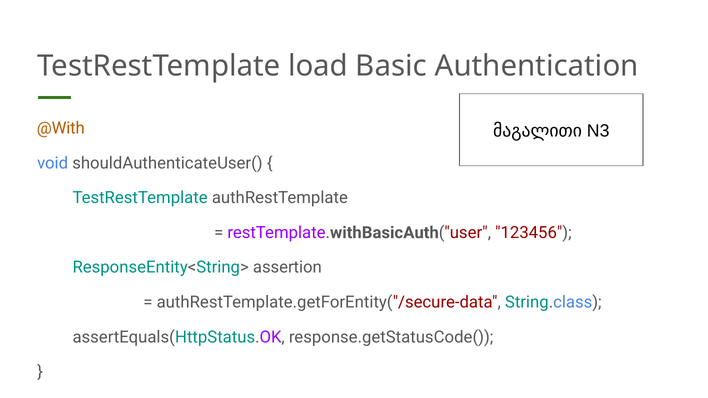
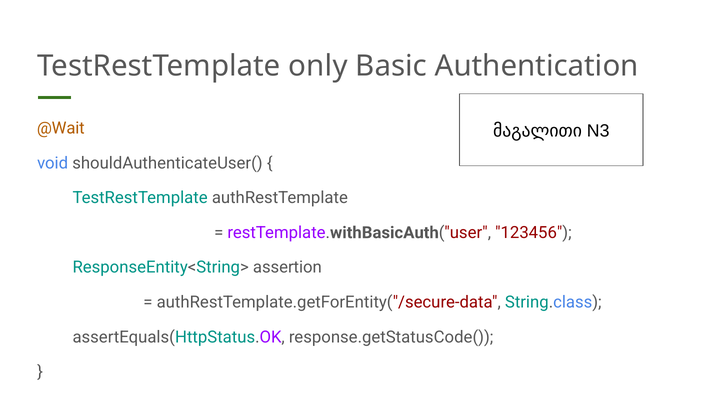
load: load -> only (318, 66)
@With: @With -> @Wait (61, 128)
